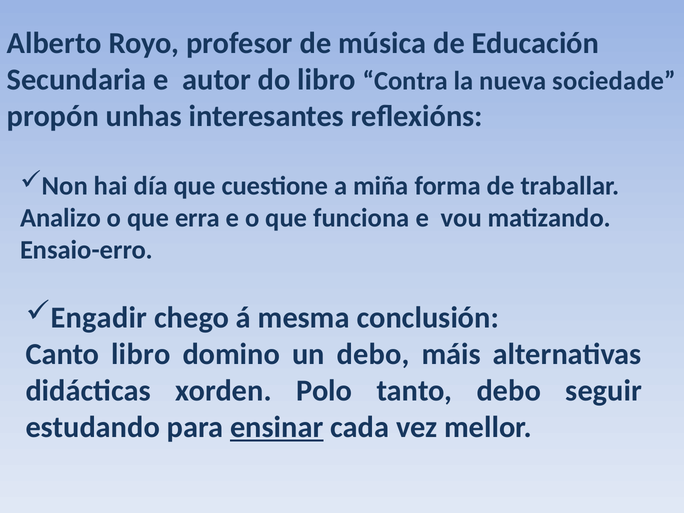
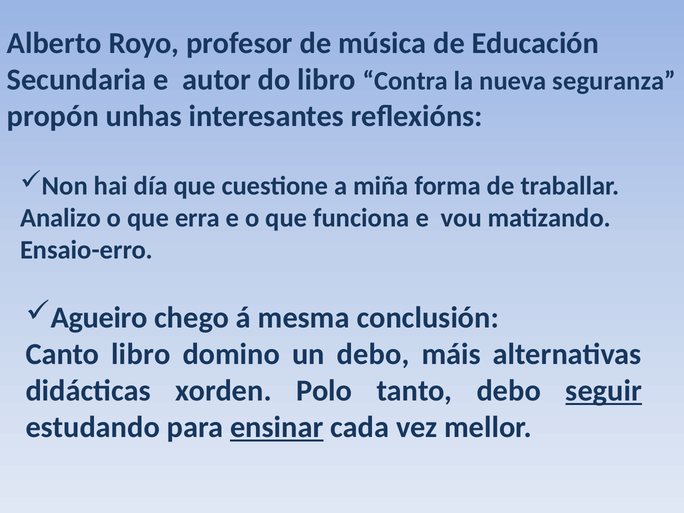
sociedade: sociedade -> seguranza (614, 81)
Engadir: Engadir -> Agueiro (99, 318)
seguir underline: none -> present (604, 391)
